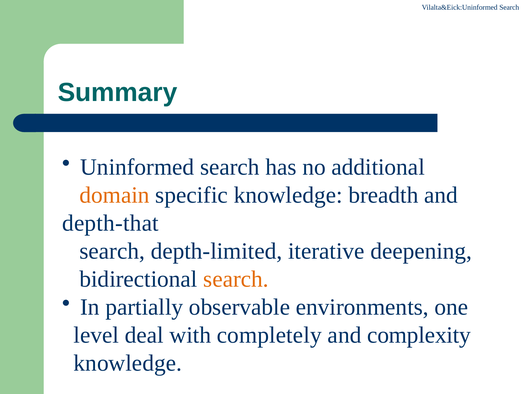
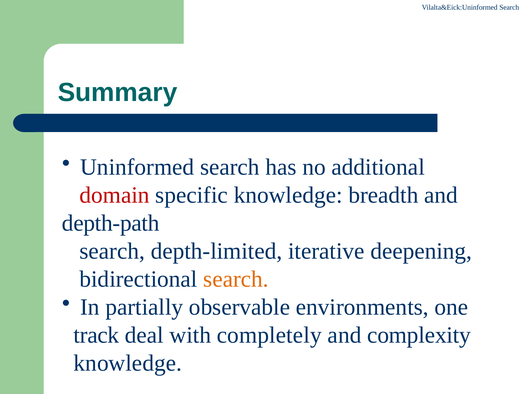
domain colour: orange -> red (115, 195)
depth-that: depth-that -> depth-path (111, 223)
level: level -> track (96, 335)
